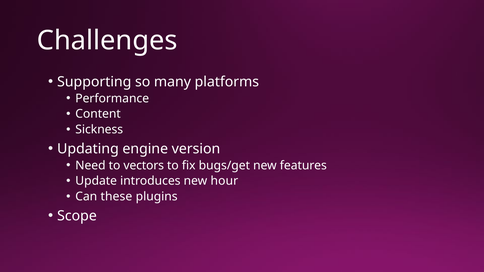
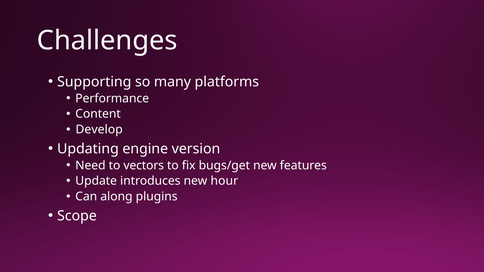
Sickness: Sickness -> Develop (99, 130)
these: these -> along (116, 197)
